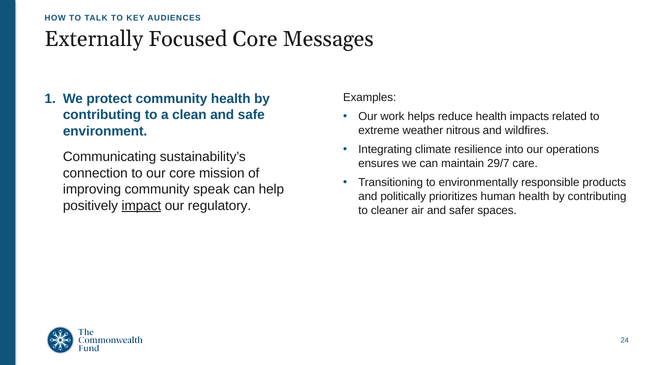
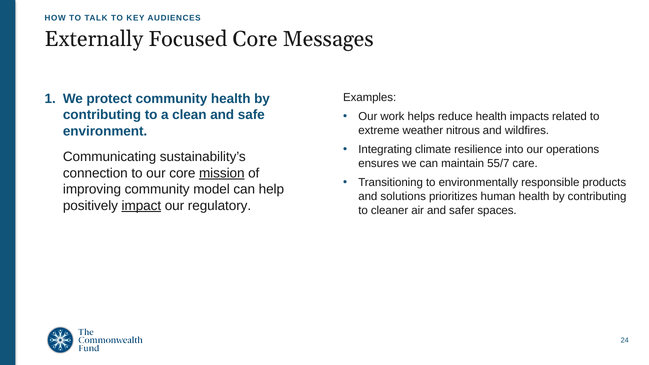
29/7: 29/7 -> 55/7 (498, 163)
mission underline: none -> present (222, 173)
speak: speak -> model (212, 189)
politically: politically -> solutions (403, 196)
